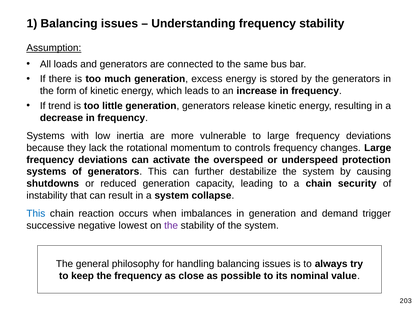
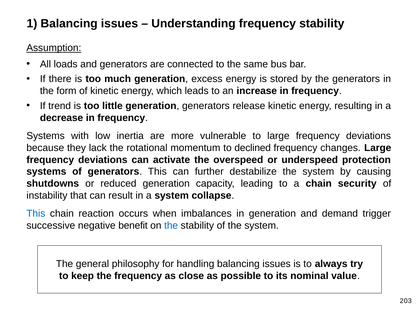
controls: controls -> declined (253, 148)
lowest: lowest -> benefit (133, 225)
the colour: purple -> blue (171, 225)
